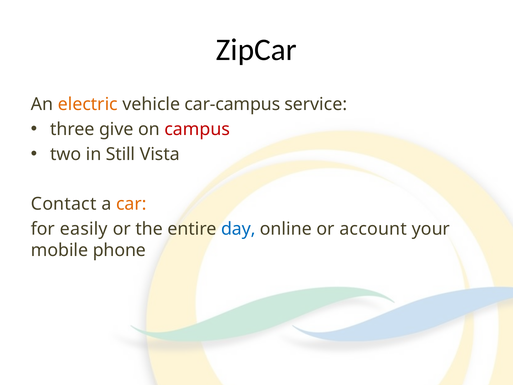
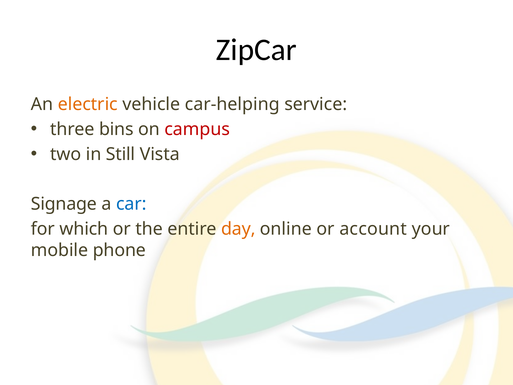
car-campus: car-campus -> car-helping (232, 104)
give: give -> bins (116, 129)
Contact: Contact -> Signage (64, 204)
car colour: orange -> blue (131, 204)
easily: easily -> which (84, 229)
day colour: blue -> orange (238, 229)
